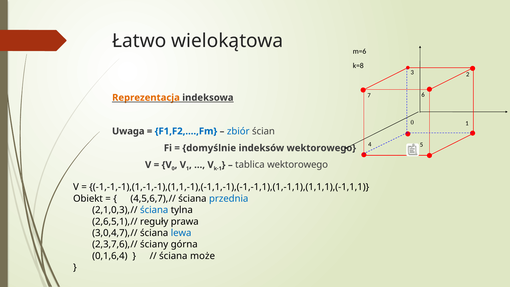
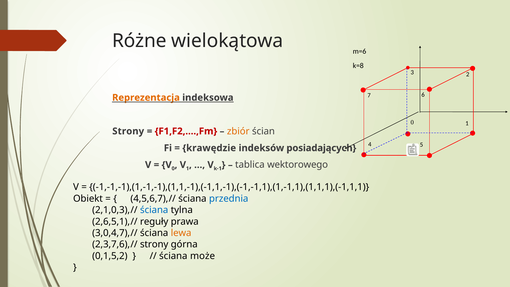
Łatwo: Łatwo -> Różne (139, 41)
Uwaga: Uwaga -> Strony (128, 131)
F1,F2,....,Fm colour: blue -> red (186, 131)
zbiór colour: blue -> orange (238, 131)
domyślnie: domyślnie -> krawędzie (209, 148)
indeksów wektorowego: wektorowego -> posiadających (321, 148)
lewa colour: blue -> orange (181, 233)
ściany: ściany -> strony (154, 244)
0,1,6,4: 0,1,6,4 -> 0,1,5,2 (110, 256)
